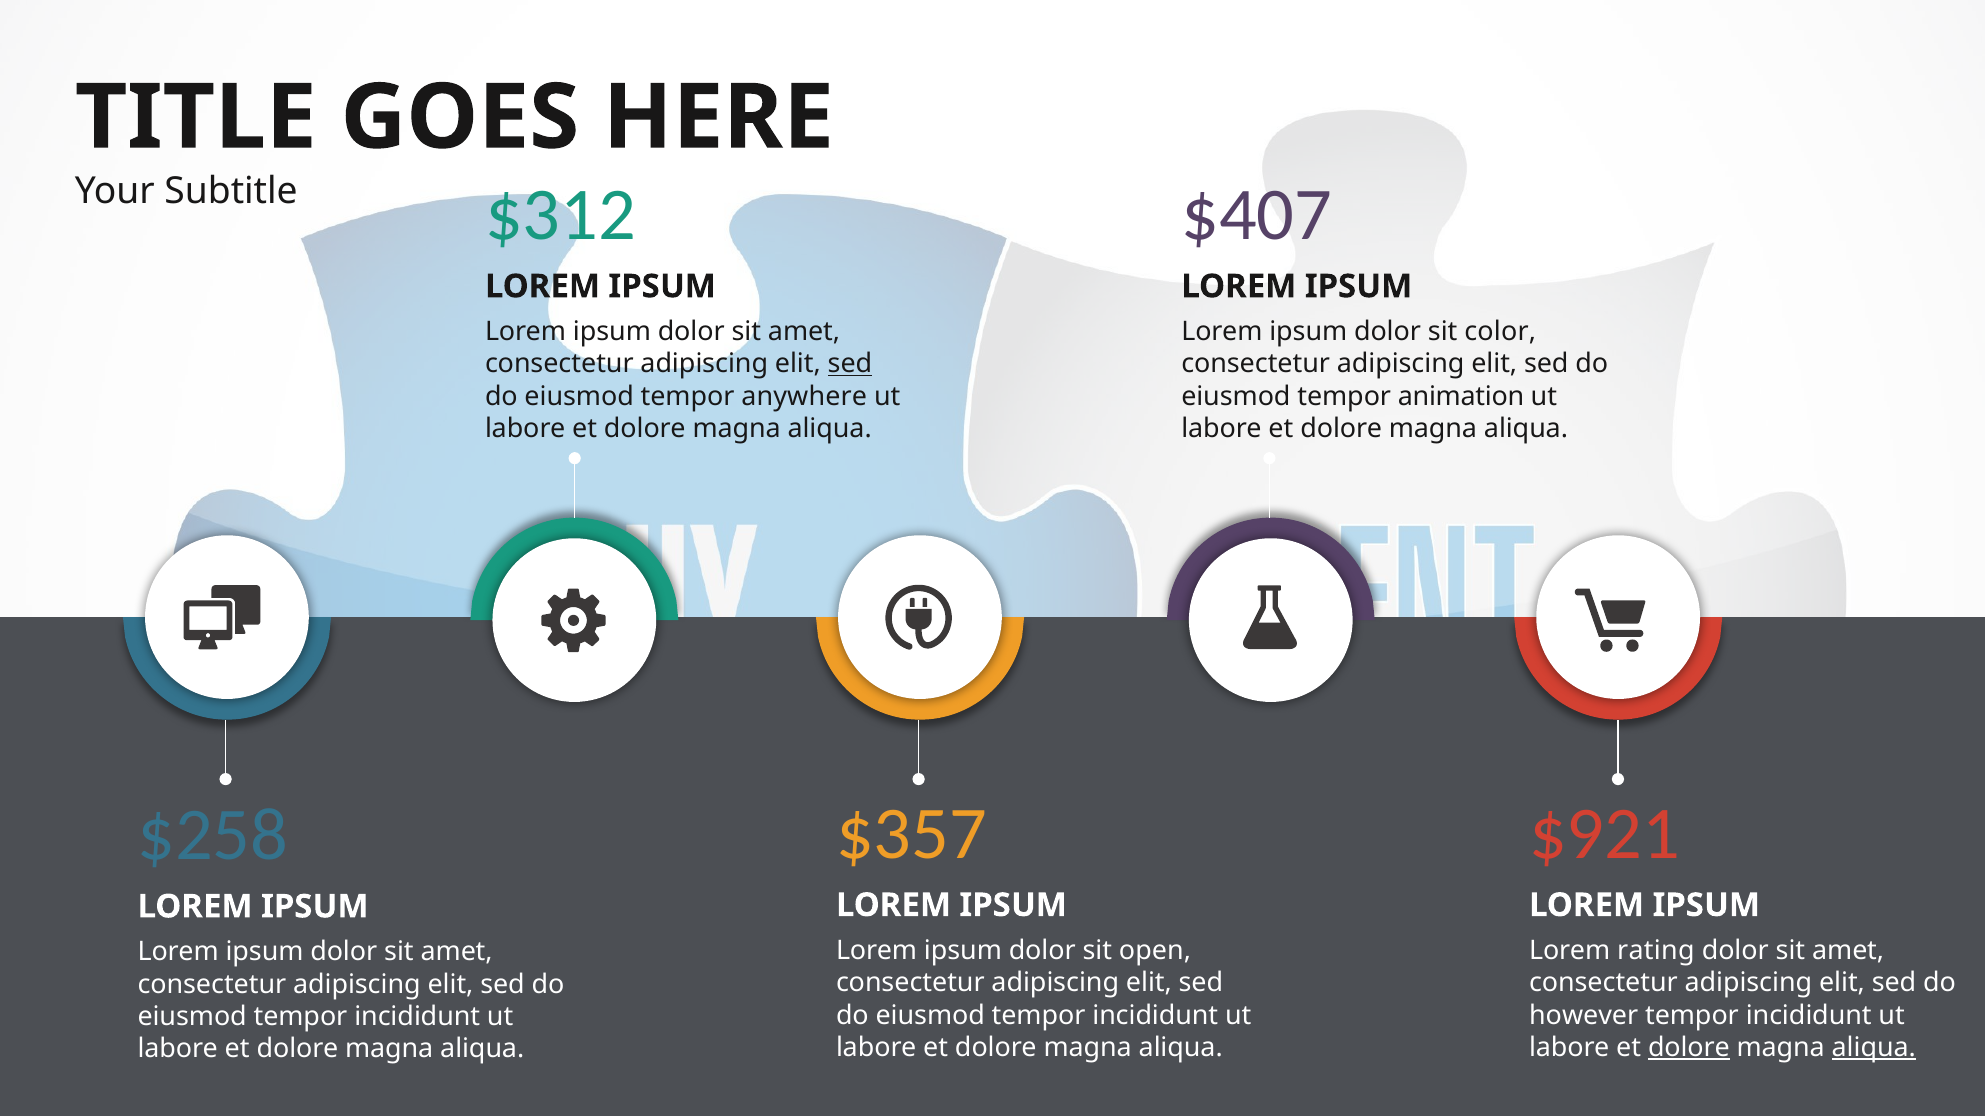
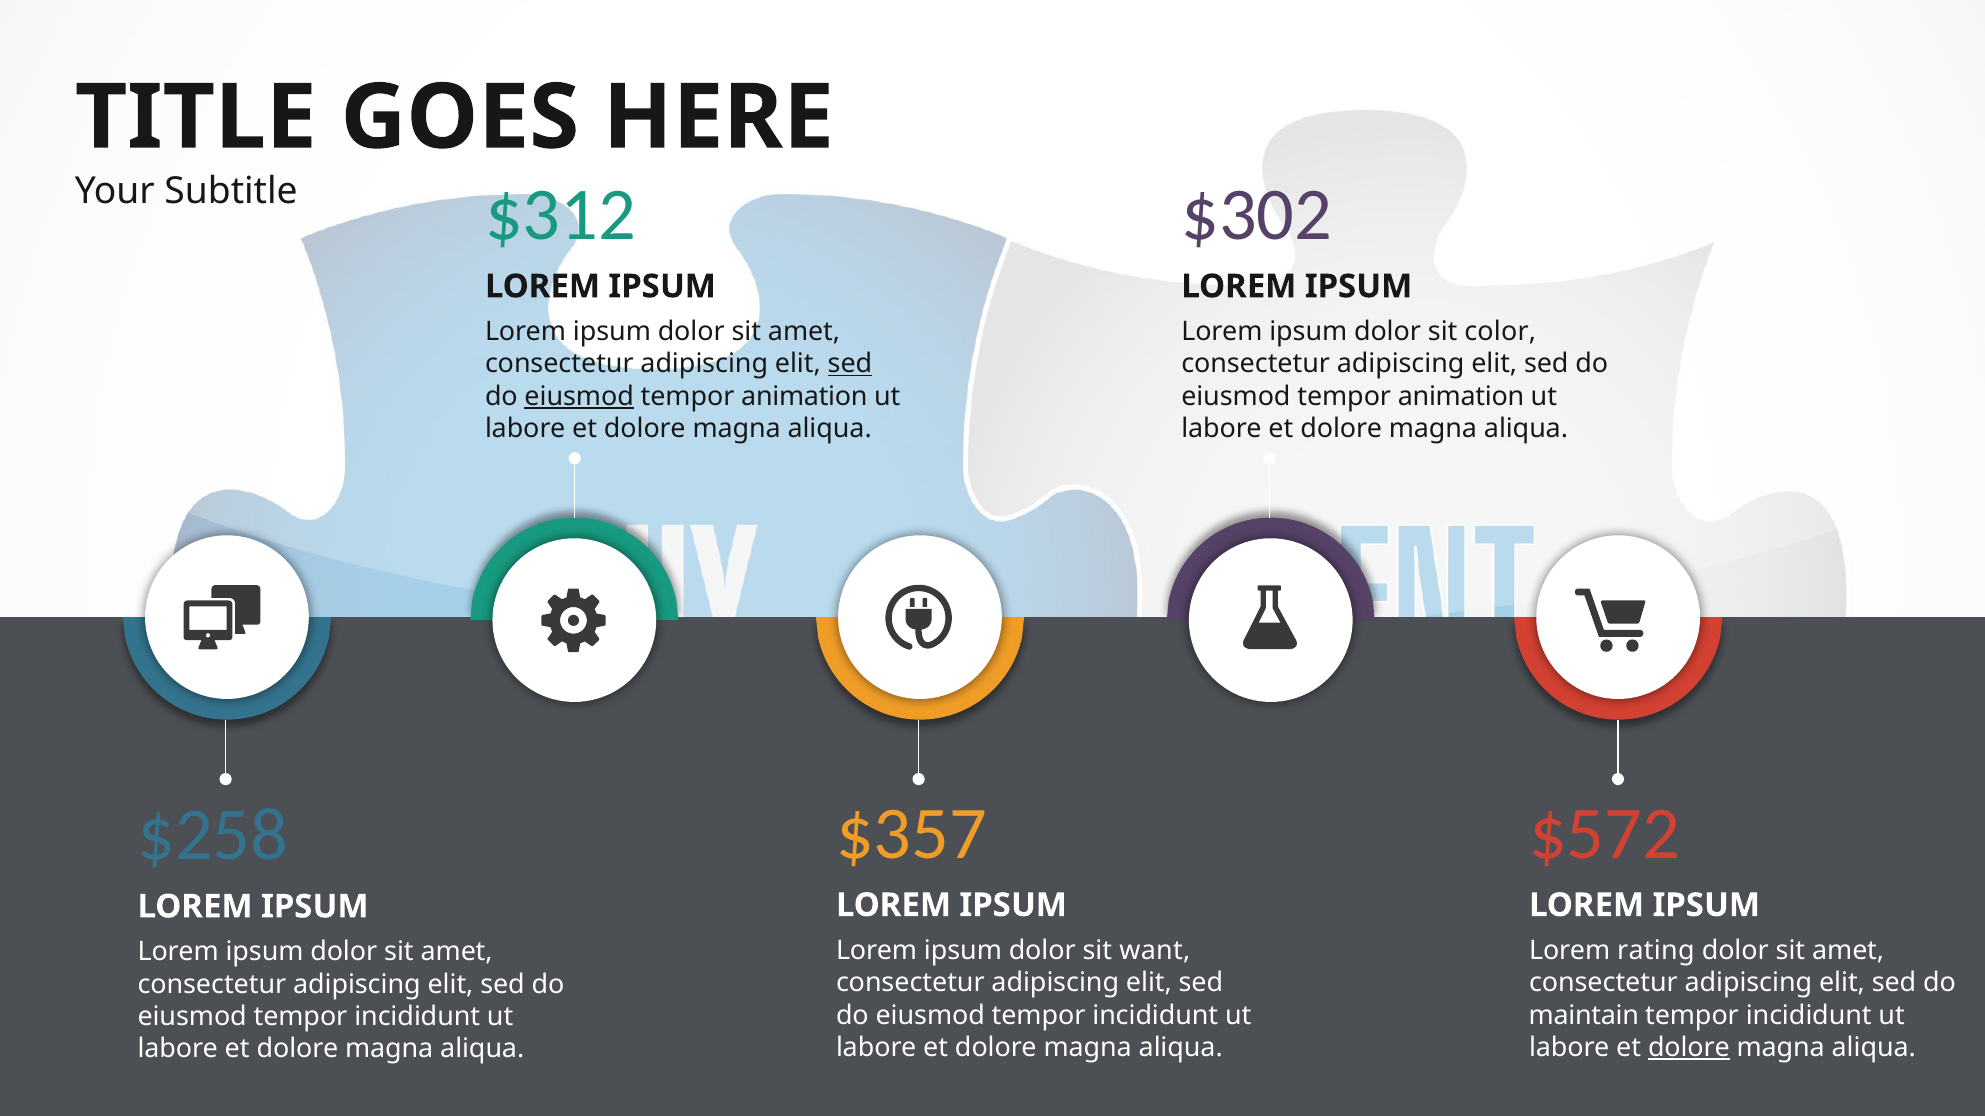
$407: $407 -> $302 (1257, 215)
eiusmod underline: none -> present (579, 397)
anywhere: anywhere -> animation (804, 397)
$921: $921 -> $572 (1604, 834)
open: open -> want (1155, 951)
however: however -> maintain (1584, 1016)
aliqua underline: present -> none (1874, 1048)
